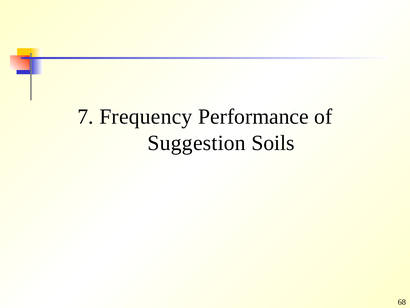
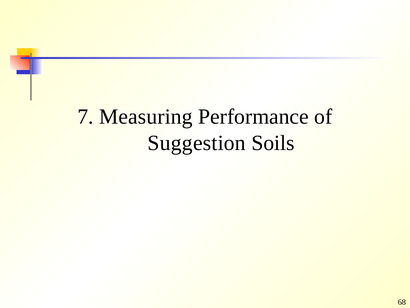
Frequency: Frequency -> Measuring (146, 117)
